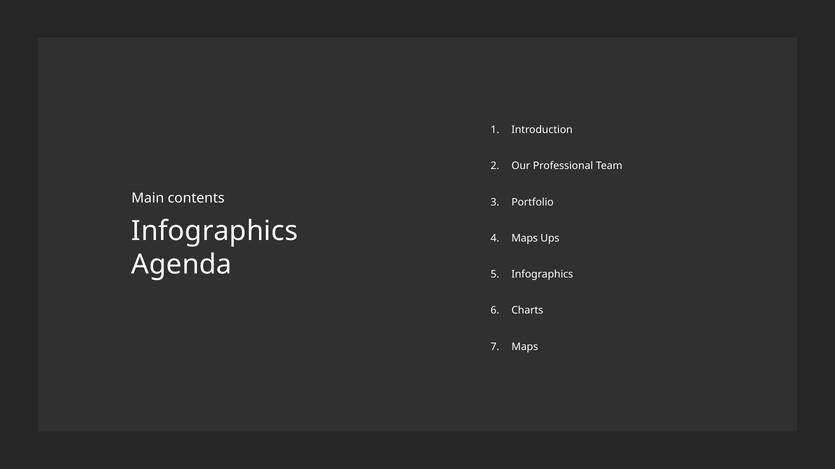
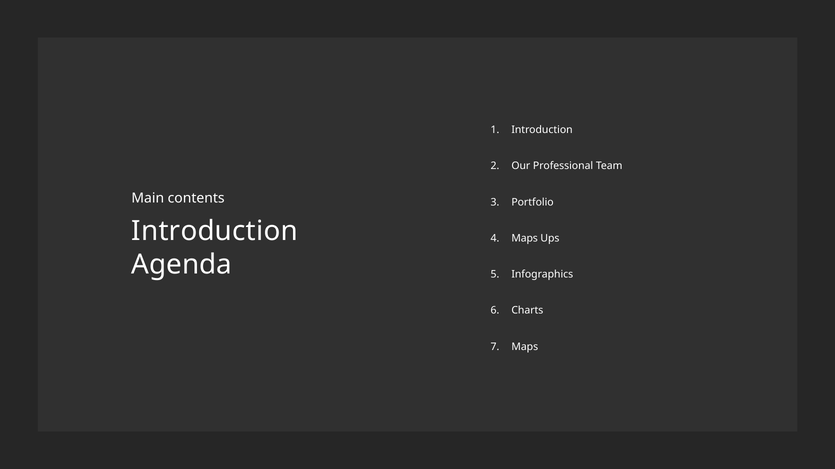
Infographics: Infographics -> Introduction (215, 231)
